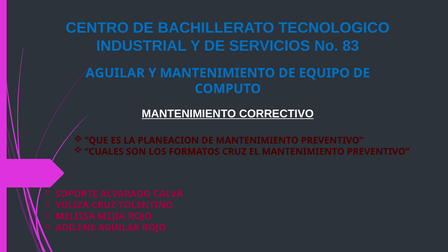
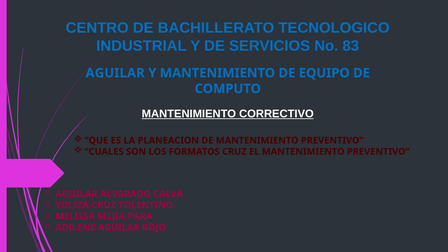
SOPORTE: SOPORTE -> AGUILAR (76, 194)
MEJIA ROJO: ROJO -> PARA (140, 216)
